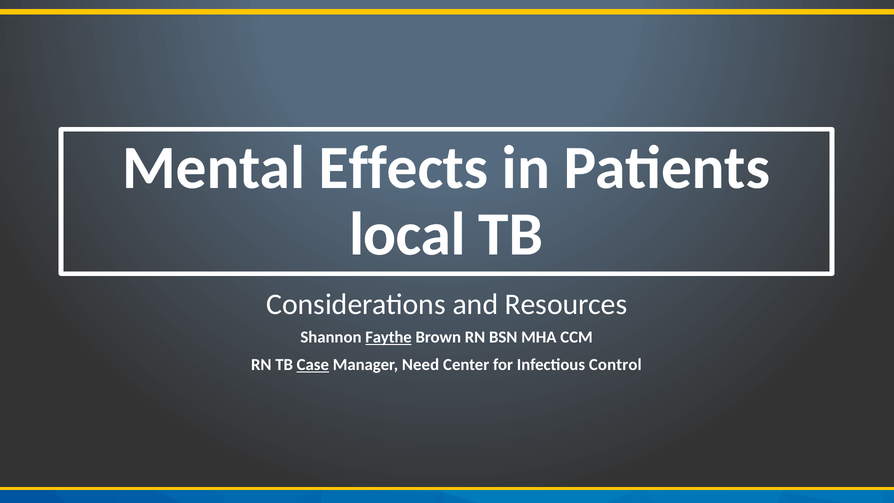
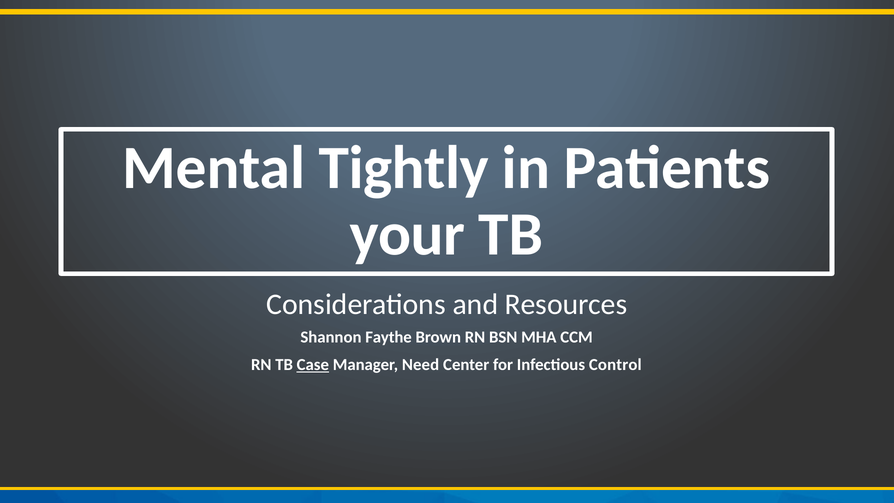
Effects: Effects -> Tightly (404, 168)
local: local -> your (407, 234)
Faythe underline: present -> none (389, 337)
